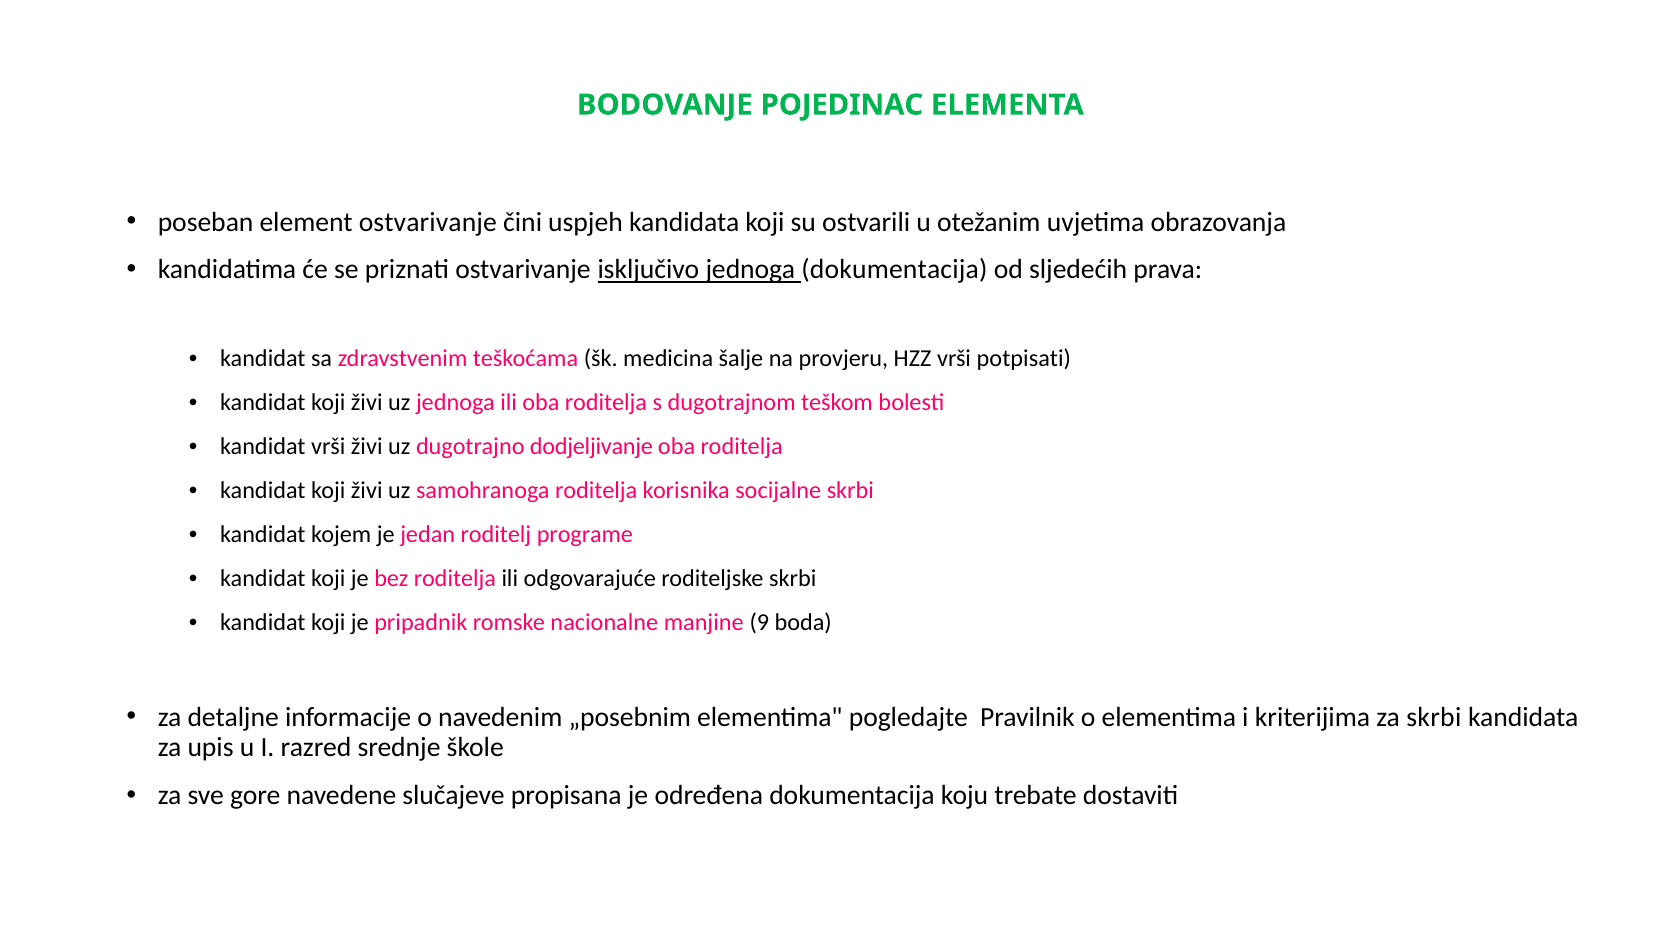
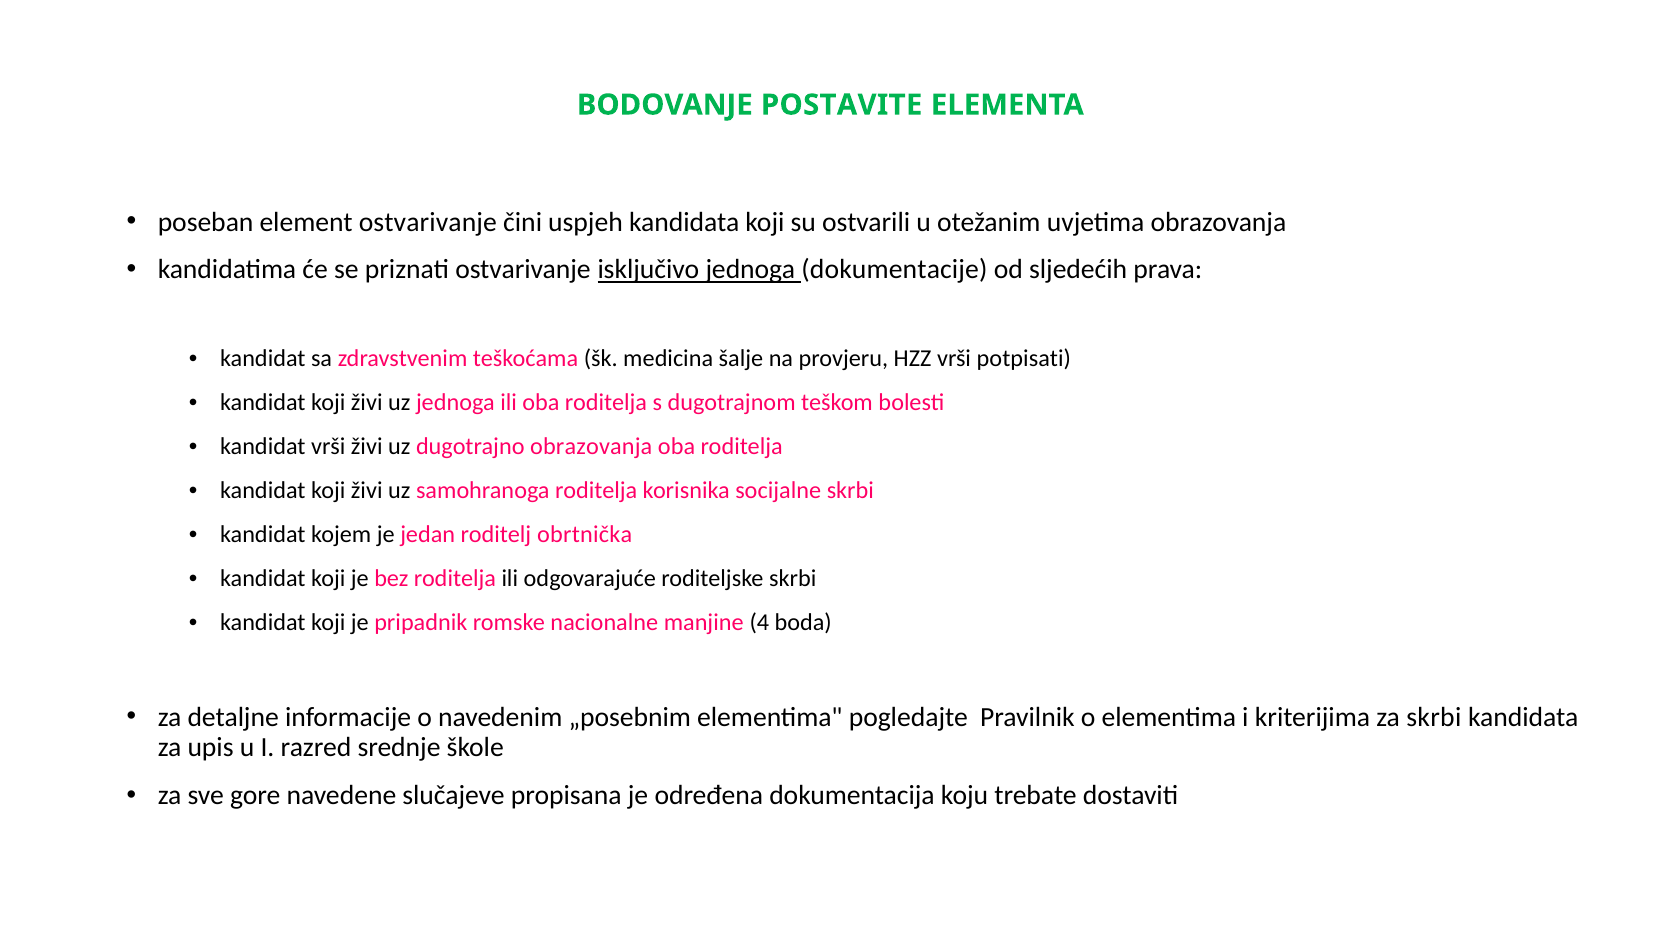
POJEDINAC: POJEDINAC -> POSTAVITE (842, 105)
jednoga dokumentacija: dokumentacija -> dokumentacije (894, 270)
dugotrajno dodjeljivanje: dodjeljivanje -> obrazovanja (591, 447)
programe: programe -> obrtnička (585, 534)
9: 9 -> 4 (759, 622)
